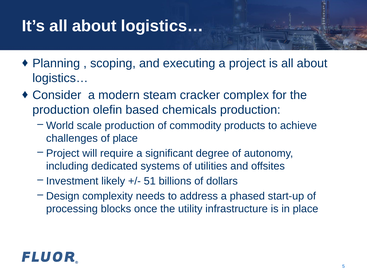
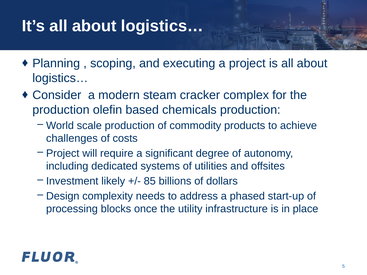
of place: place -> costs (125, 138)
51: 51 -> 85 (150, 181)
